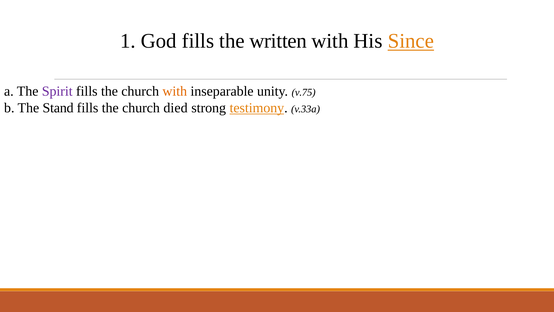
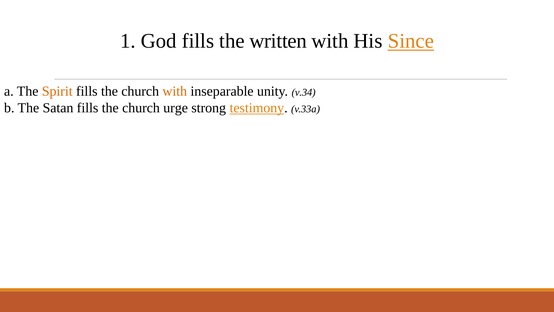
Spirit colour: purple -> orange (57, 91)
v.75: v.75 -> v.34 (304, 92)
Stand: Stand -> Satan (58, 108)
died: died -> urge (176, 108)
